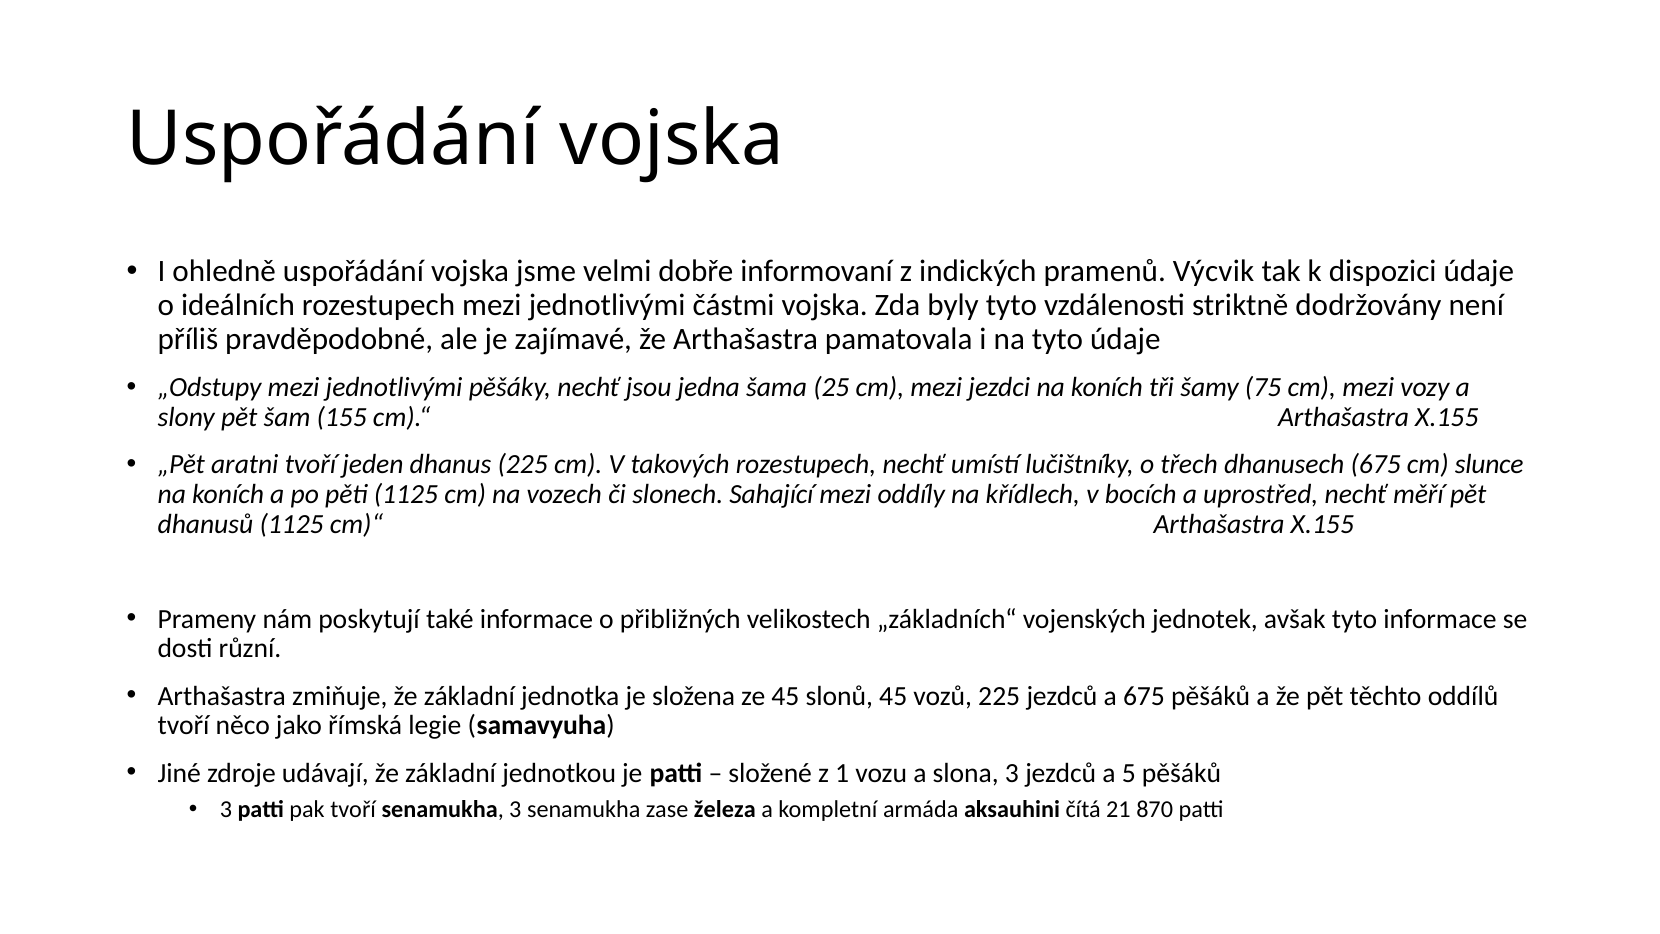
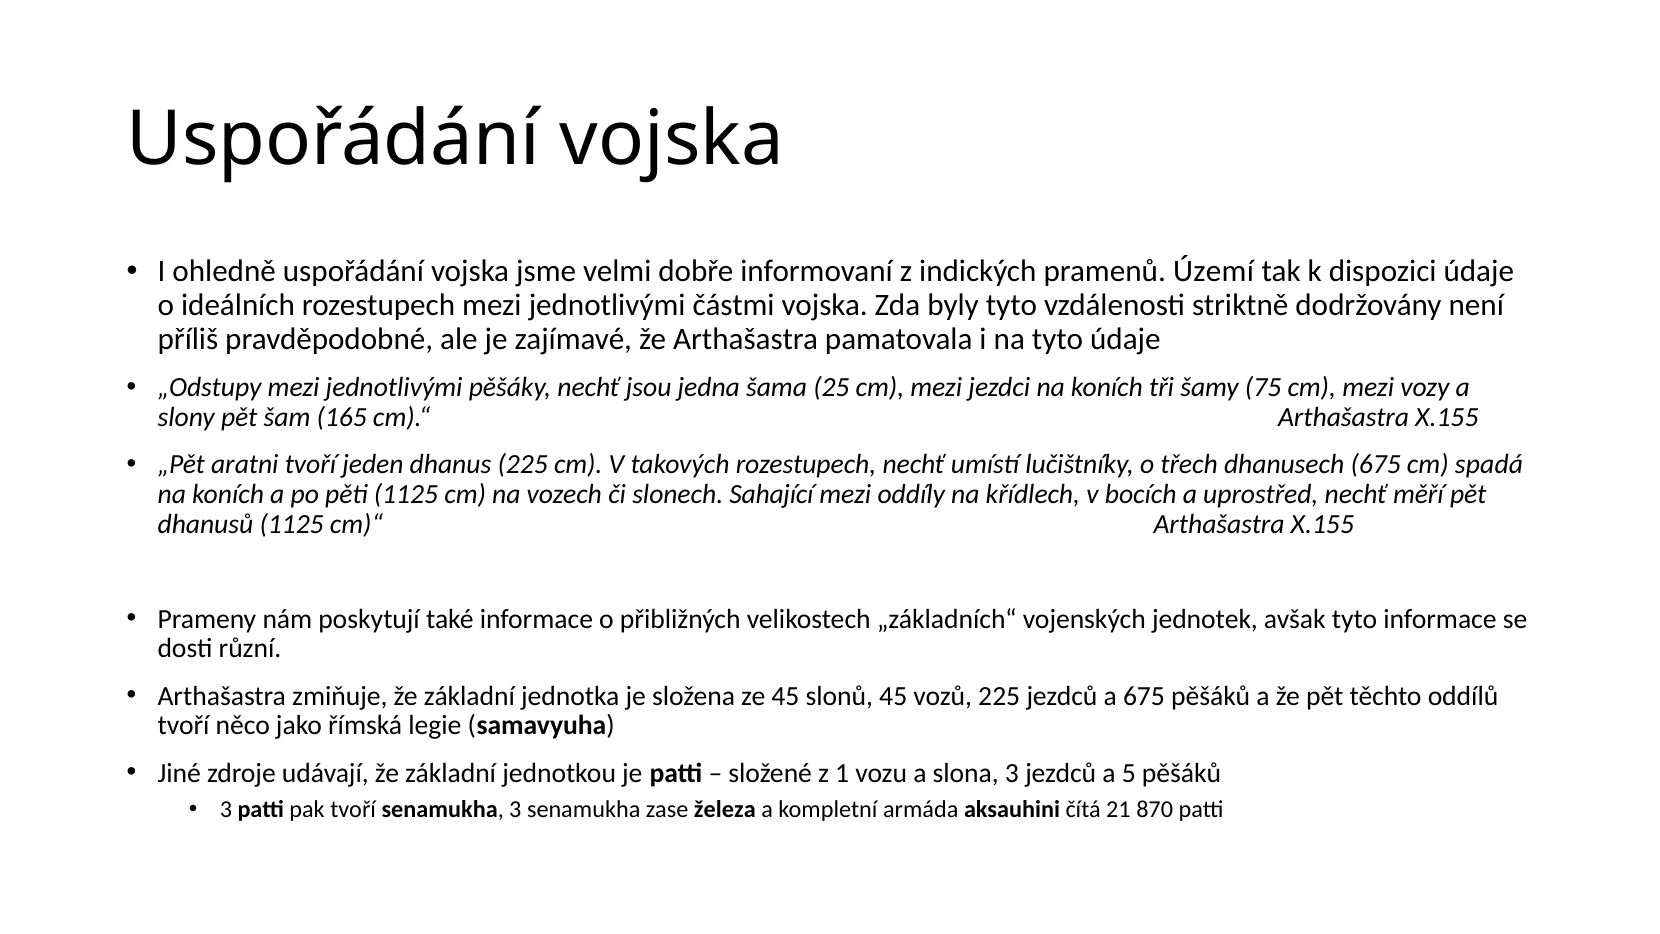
Výcvik: Výcvik -> Území (1214, 271)
155: 155 -> 165 (342, 418)
slunce: slunce -> spadá (1489, 465)
